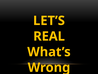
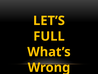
REAL: REAL -> FULL (49, 36)
